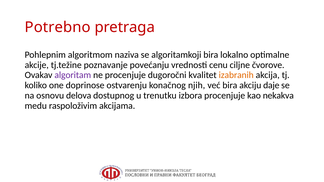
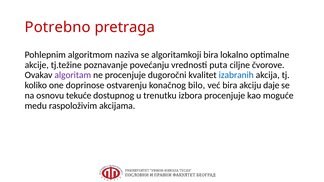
cenu: cenu -> puta (218, 65)
izabranih colour: orange -> blue (236, 75)
njih: njih -> bilo (197, 85)
delova: delova -> tekuće (79, 96)
nekakva: nekakva -> moguće (278, 96)
